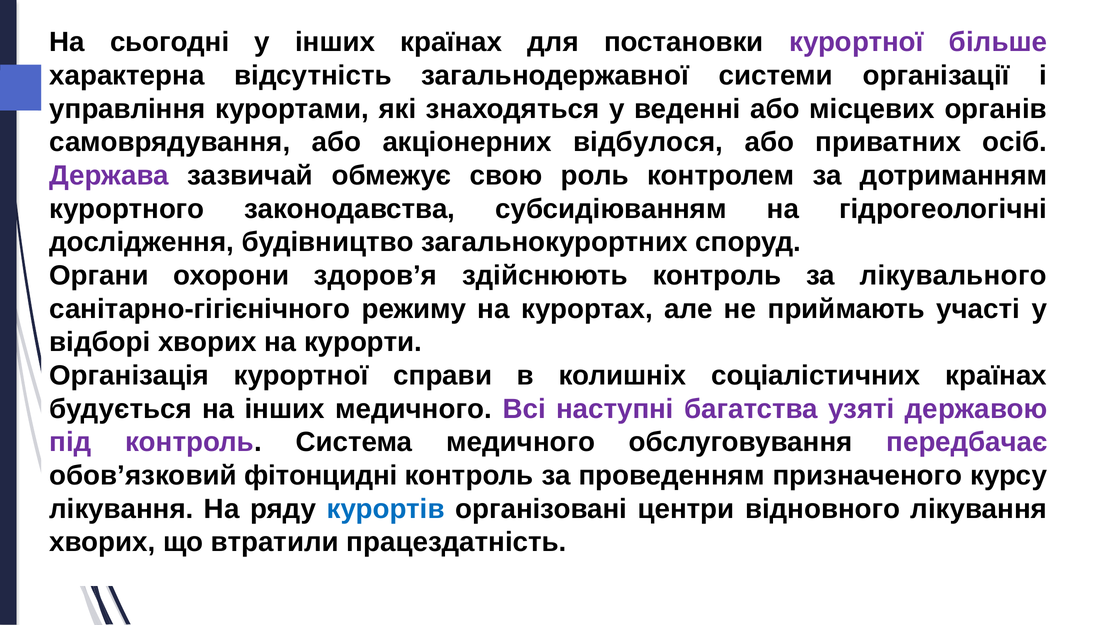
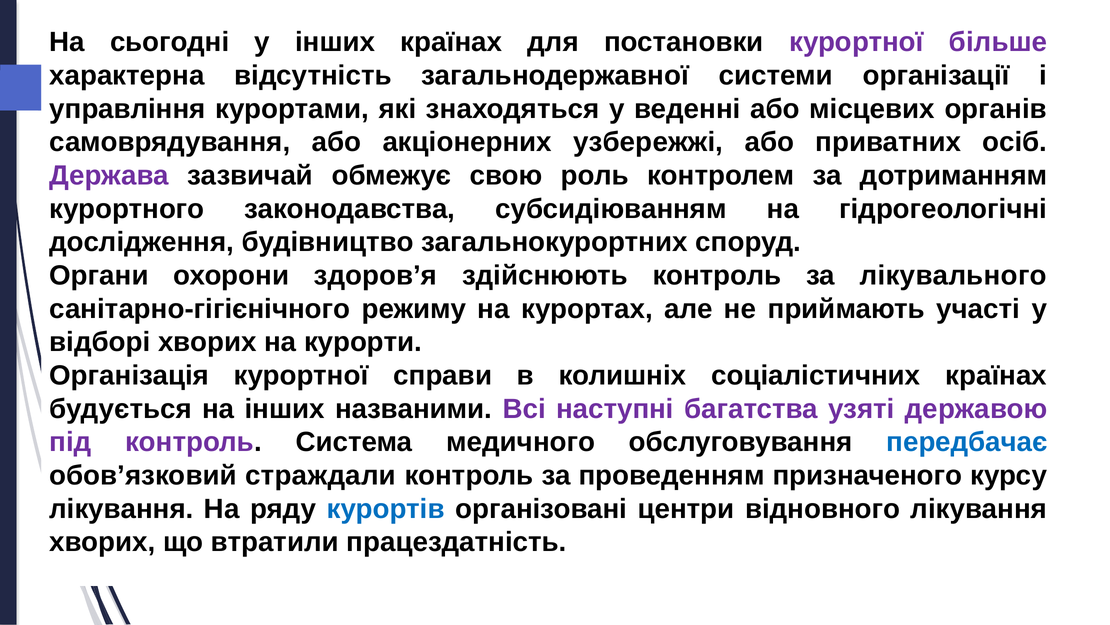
відбулося: відбулося -> узбережжі (648, 142)
інших медичного: медичного -> названими (414, 408)
передбачає colour: purple -> blue (967, 442)
фітонцидні: фітонцидні -> страждали (321, 475)
